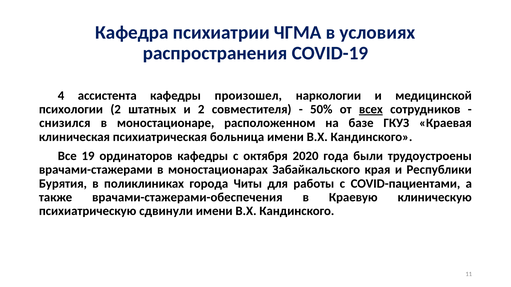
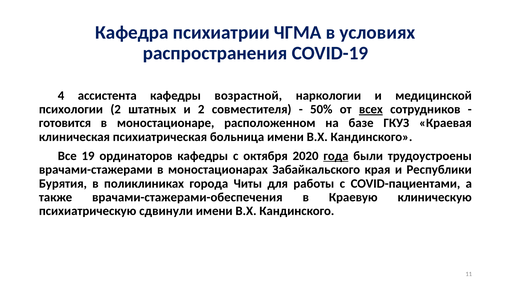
произошел: произошел -> возрастной (248, 96)
снизился: снизился -> готовится (65, 123)
года underline: none -> present (336, 156)
